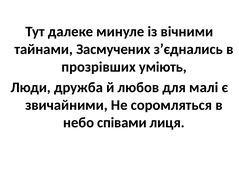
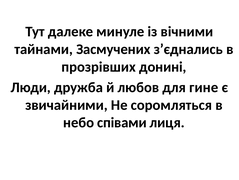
уміють: уміють -> донині (163, 67)
малі: малі -> гине (204, 87)
